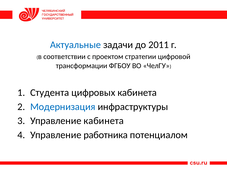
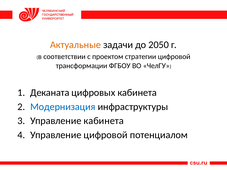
Актуальные colour: blue -> orange (76, 45)
2011: 2011 -> 2050 (159, 45)
Студента: Студента -> Деканата (50, 93)
Управление работника: работника -> цифровой (106, 135)
